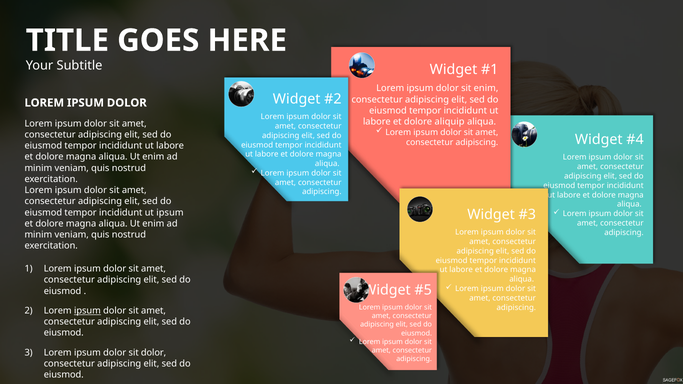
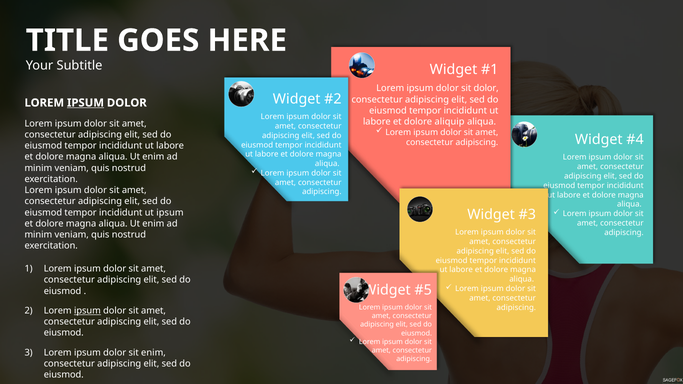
sit enim: enim -> dolor (486, 88)
IPSUM underline: none -> present (86, 103)
sit dolor: dolor -> enim (153, 353)
